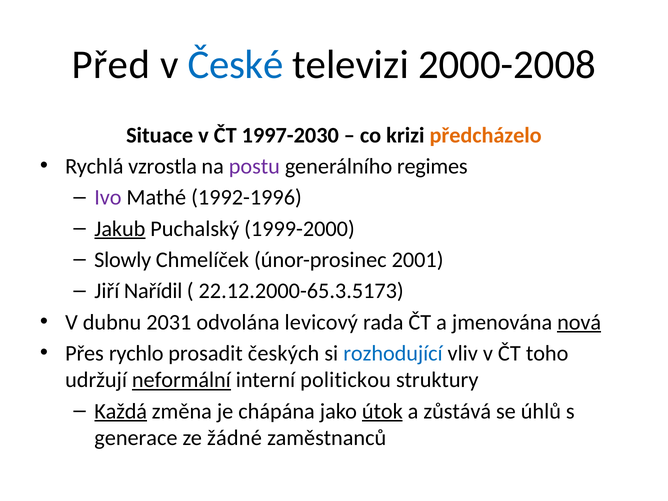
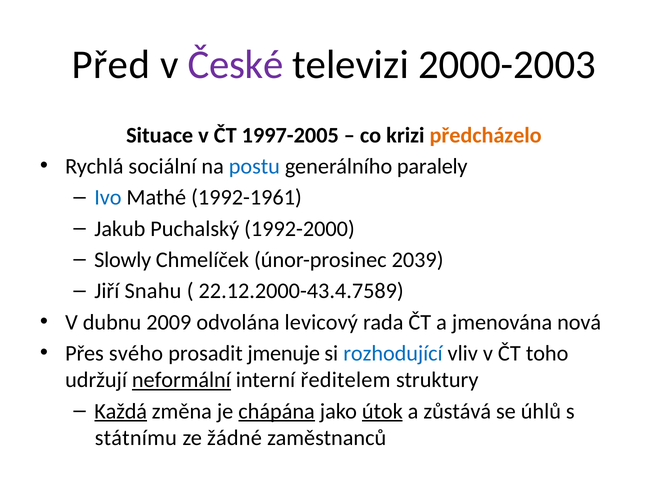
České colour: blue -> purple (236, 65)
2000-2008: 2000-2008 -> 2000-2003 (507, 65)
1997-2030: 1997-2030 -> 1997-2005 (290, 135)
vzrostla: vzrostla -> sociální (162, 166)
postu colour: purple -> blue (254, 166)
regimes: regimes -> paralely (432, 166)
Ivo colour: purple -> blue (108, 197)
1992-1996: 1992-1996 -> 1992-1961 (247, 197)
Jakub underline: present -> none (120, 229)
1999-2000: 1999-2000 -> 1992-2000 (300, 229)
2001: 2001 -> 2039 (418, 260)
Nařídil: Nařídil -> Snahu (153, 291)
22.12.2000-65.3.5173: 22.12.2000-65.3.5173 -> 22.12.2000-43.4.7589 (301, 291)
2031: 2031 -> 2009 (169, 322)
nová underline: present -> none (579, 322)
rychlo: rychlo -> svého (136, 353)
českých: českých -> jmenuje (284, 353)
politickou: politickou -> ředitelem (345, 380)
chápána underline: none -> present (277, 411)
generace: generace -> státnímu (136, 438)
